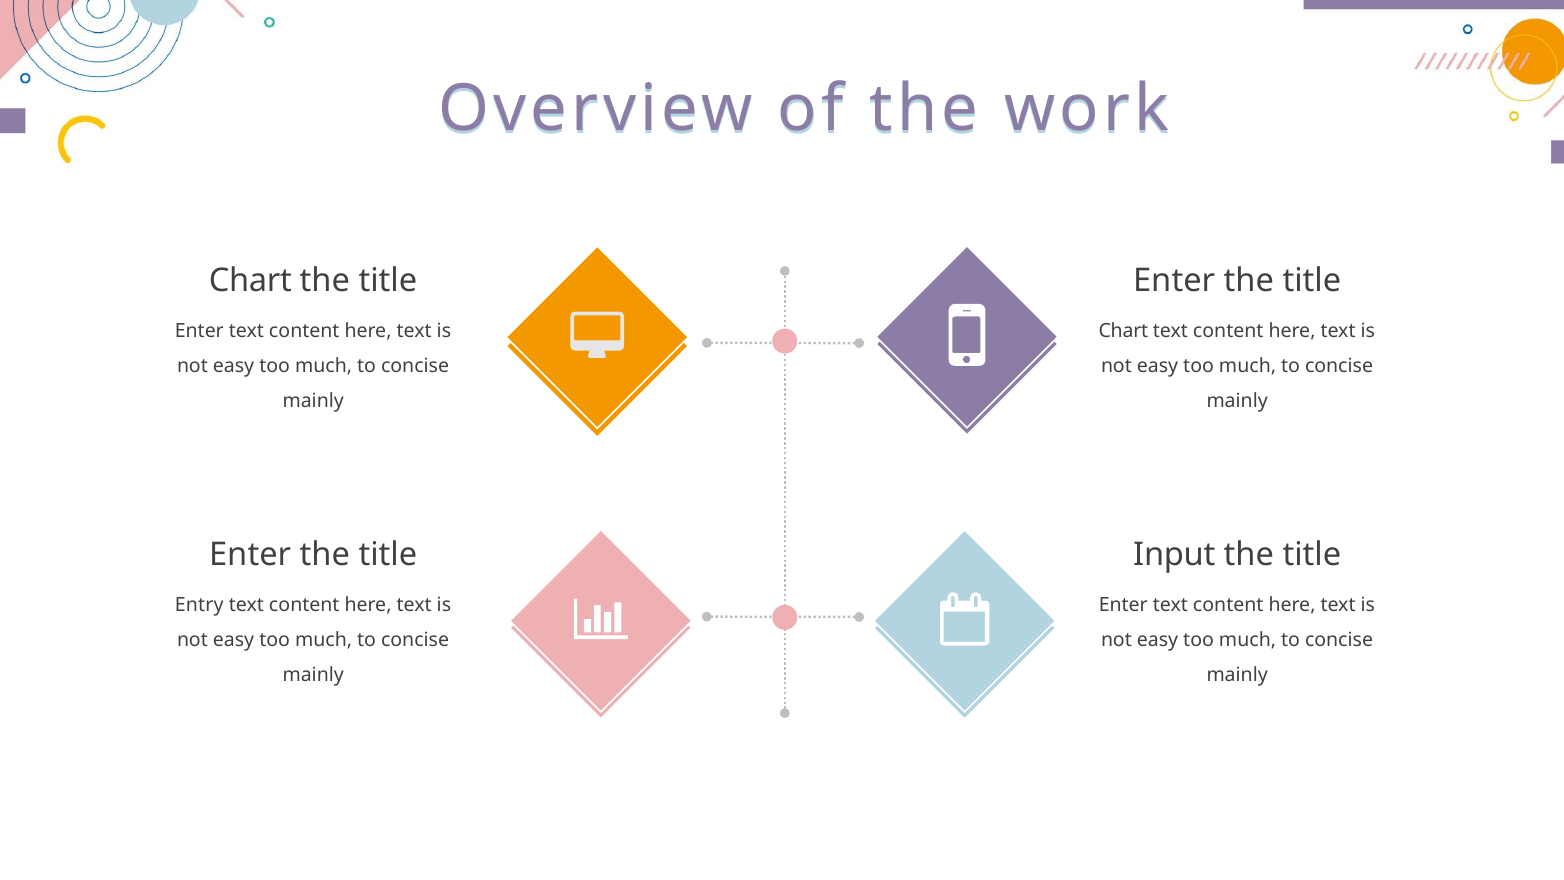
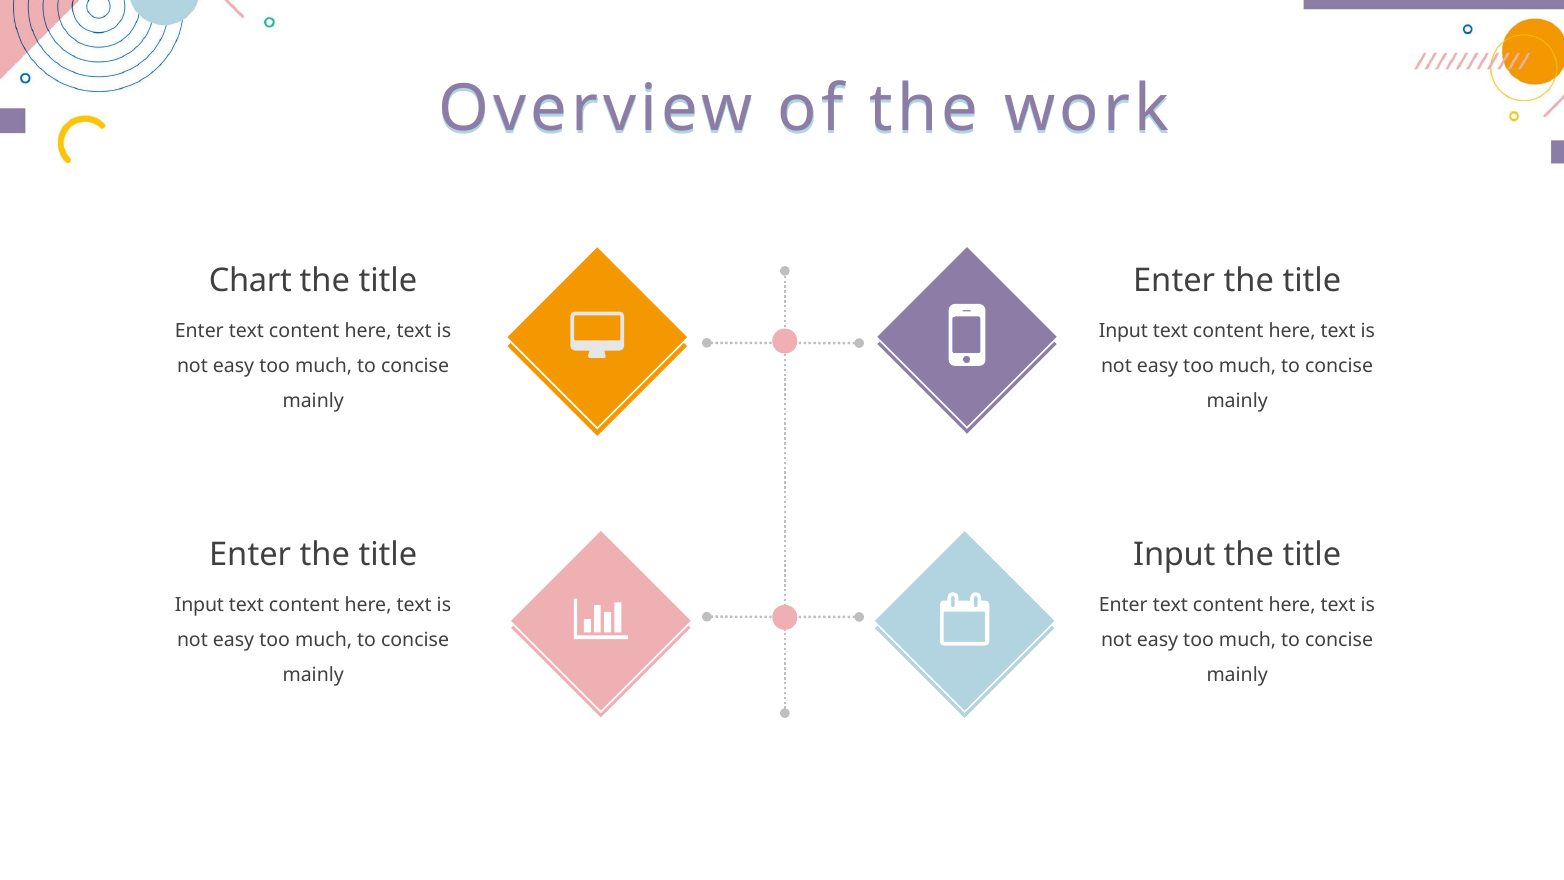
Chart: Chart -> Input (1123, 331)
Entry: Entry -> Input (199, 605)
